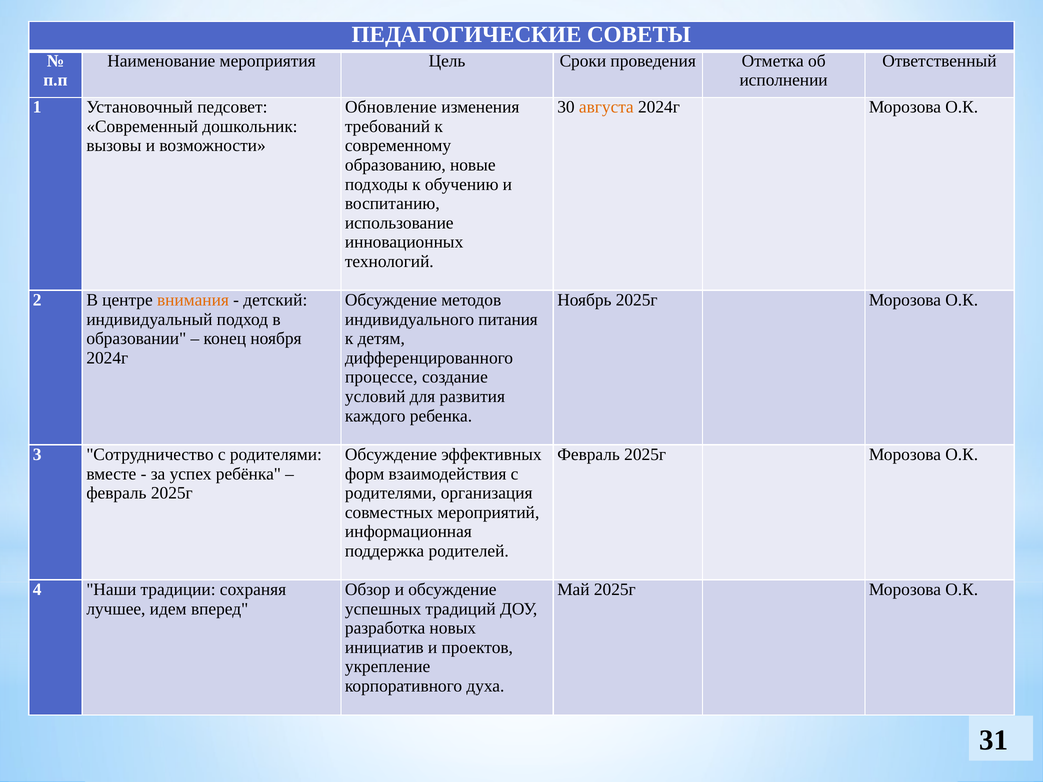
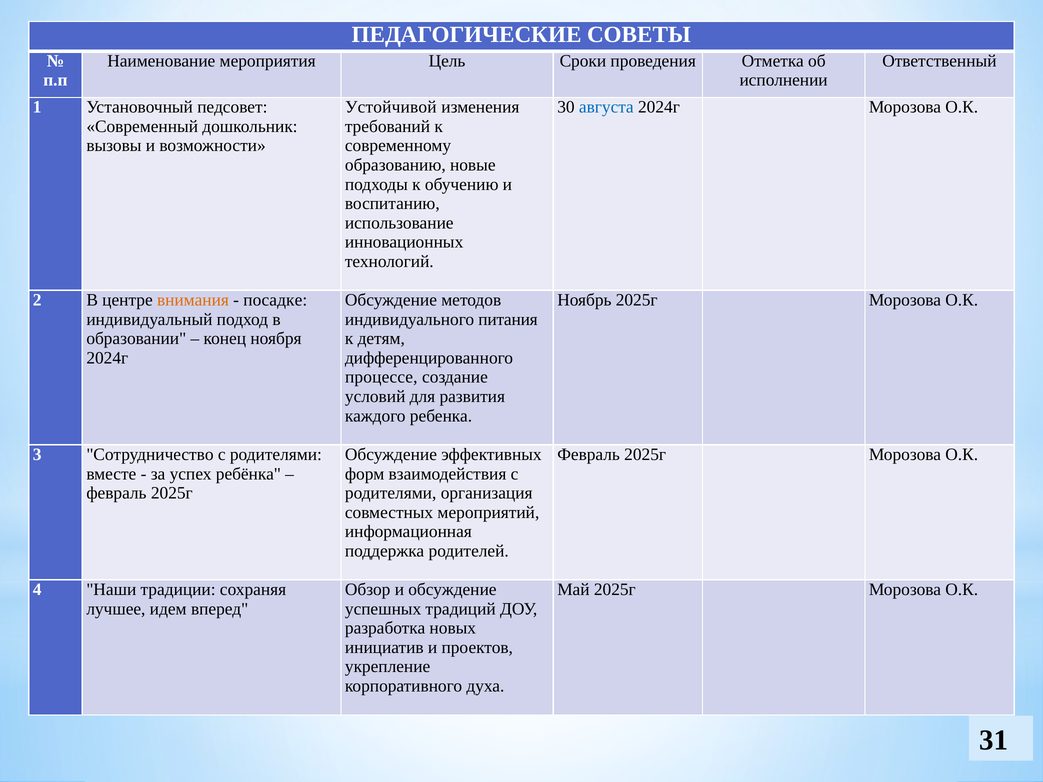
Обновление: Обновление -> Устойчивой (391, 107)
августа colour: orange -> blue (606, 107)
детский: детский -> посадке (275, 300)
